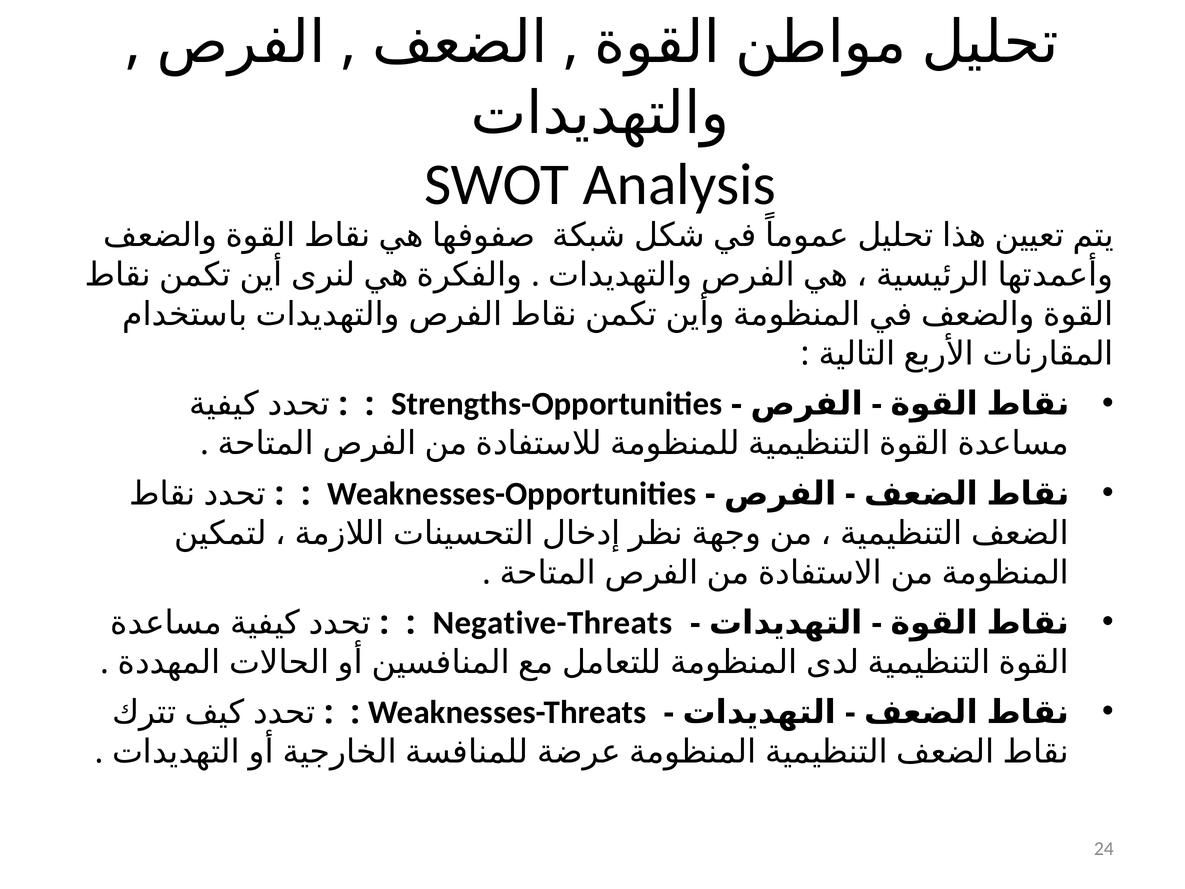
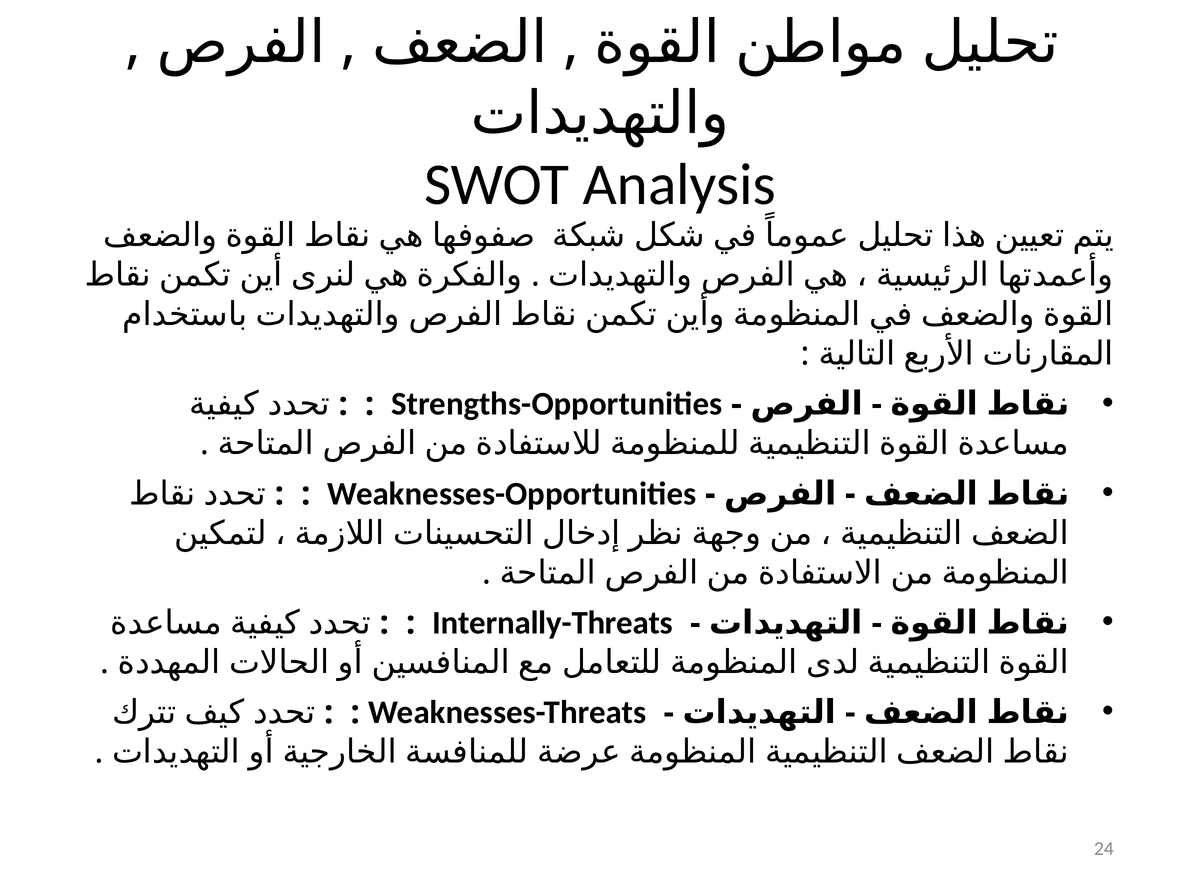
Negative-Threats: Negative-Threats -> Internally-Threats (553, 623)
